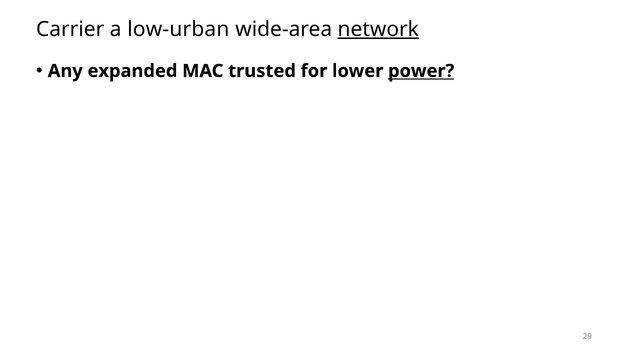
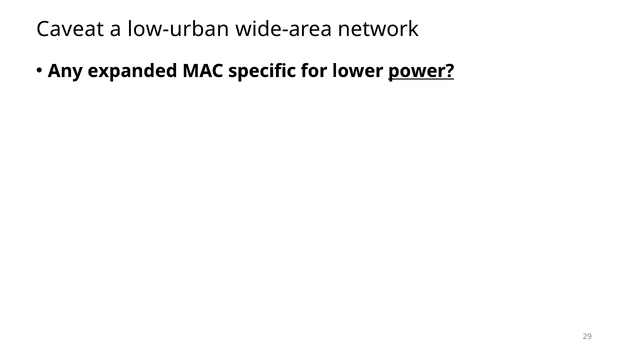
Carrier: Carrier -> Caveat (70, 29)
network underline: present -> none (378, 29)
trusted: trusted -> specific (262, 71)
